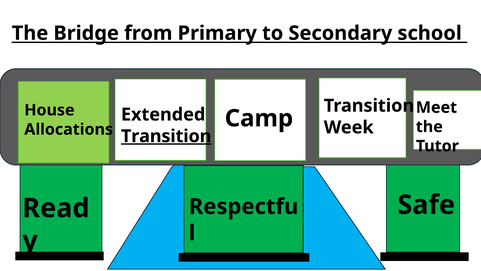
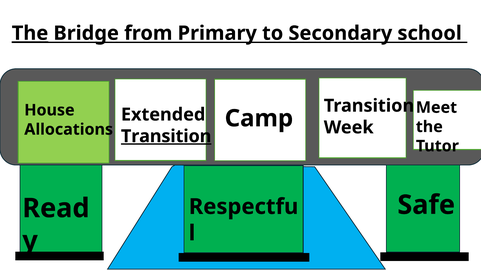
The underline: none -> present (30, 33)
